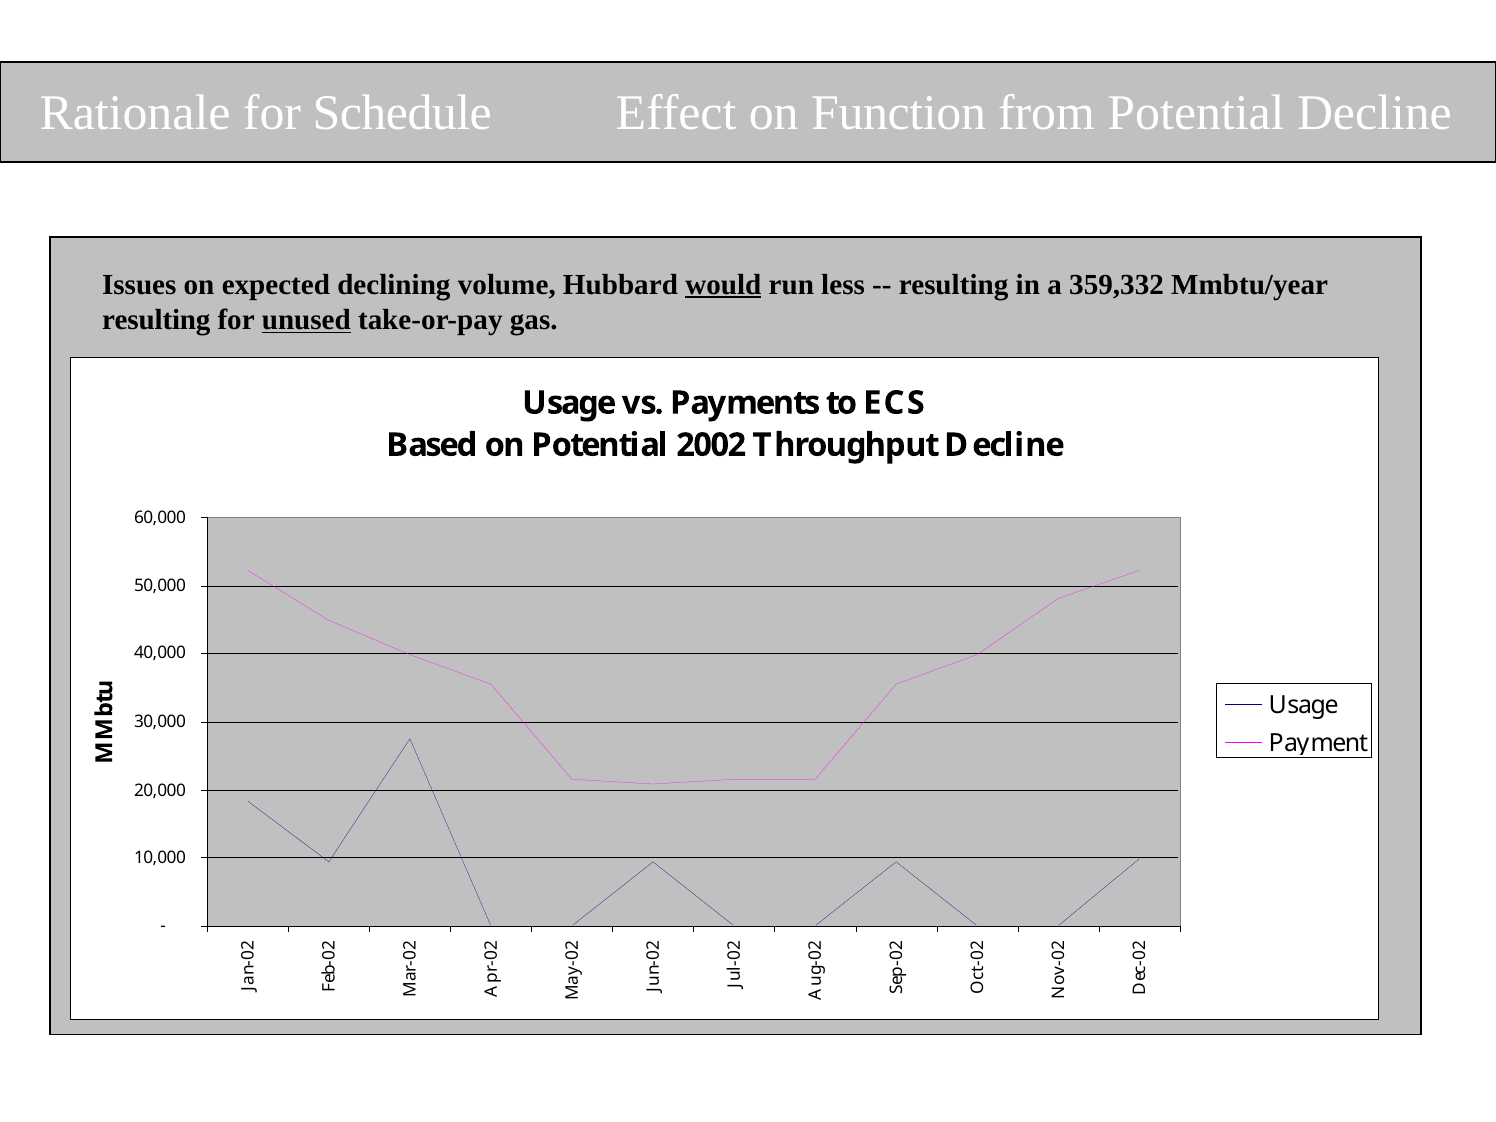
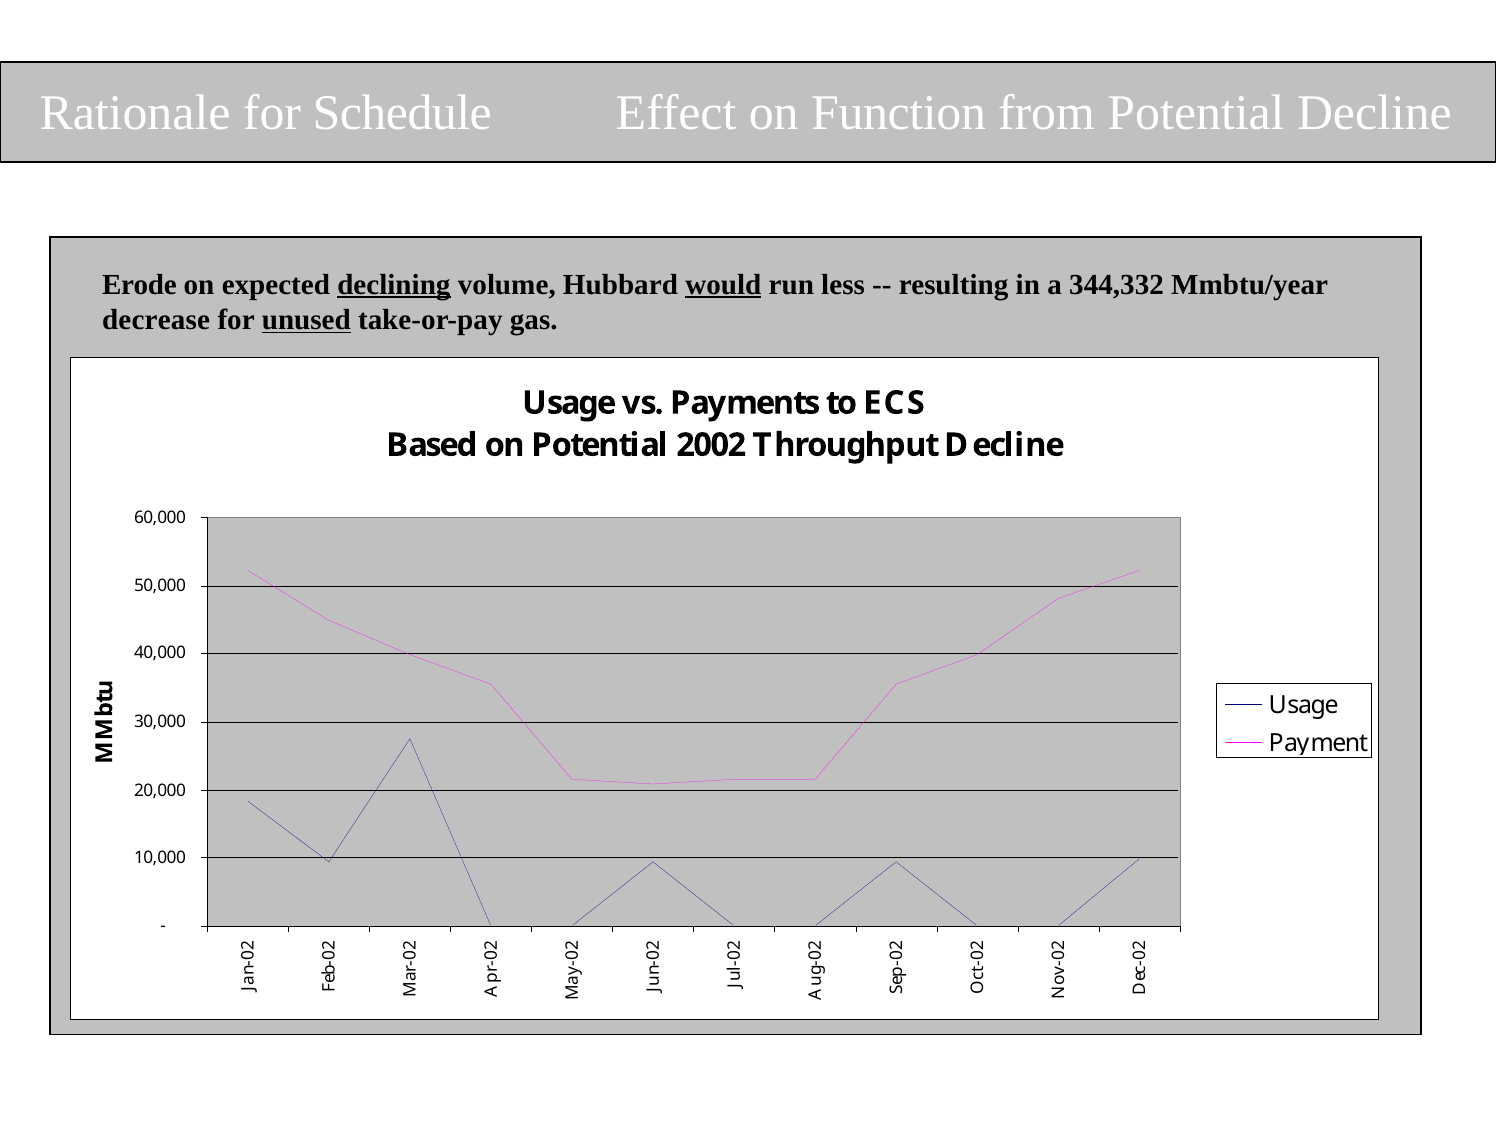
Issues: Issues -> Erode (139, 285)
declining underline: none -> present (394, 285)
359,332: 359,332 -> 344,332 (1117, 285)
resulting: resulting -> decrease (156, 320)
